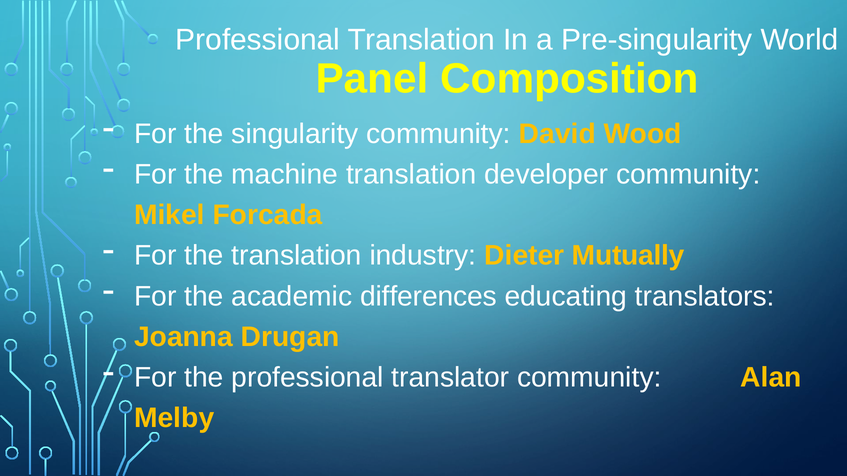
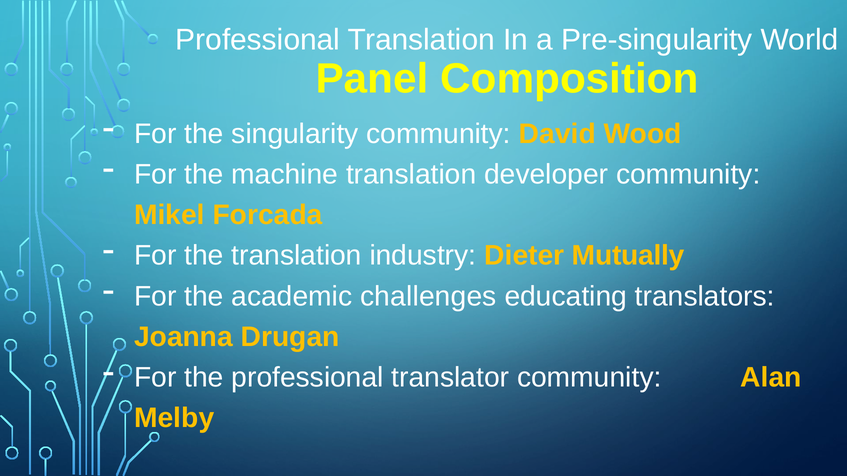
differences: differences -> challenges (428, 297)
